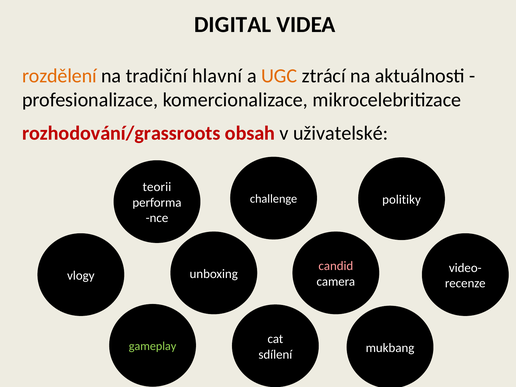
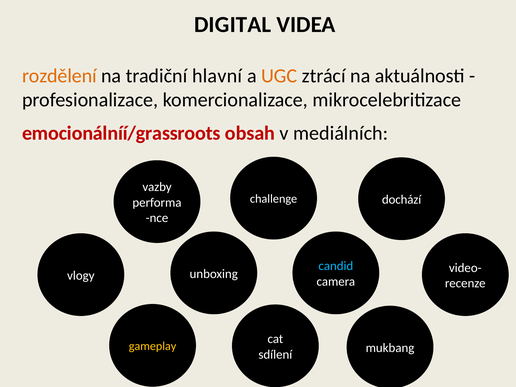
rozhodování/grassroots: rozhodování/grassroots -> emocionálníí/grassroots (121, 133)
uživatelské: uživatelské -> mediálních (341, 133)
teorii: teorii -> vazby (157, 187)
politiky: politiky -> dochází (402, 200)
candid colour: pink -> light blue (336, 266)
gameplay colour: light green -> yellow (153, 346)
